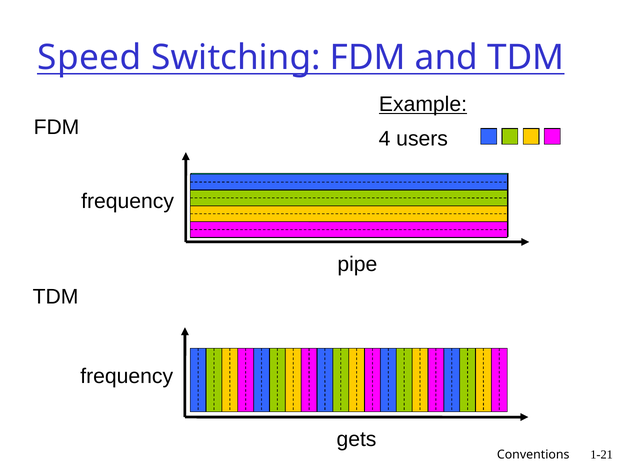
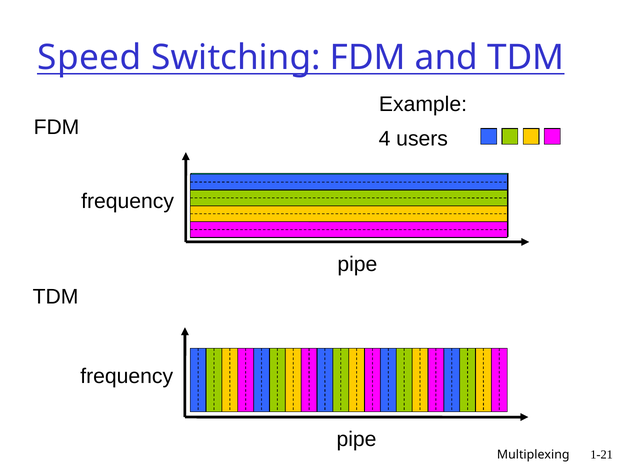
Example underline: present -> none (423, 104)
gets: gets -> pipe (357, 440)
Conventions: Conventions -> Multiplexing (533, 455)
